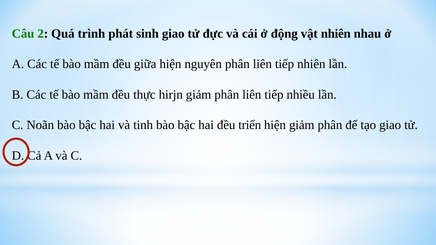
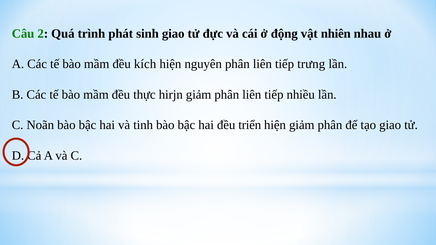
giữa: giữa -> kích (145, 64)
tiếp nhiên: nhiên -> trưng (311, 64)
